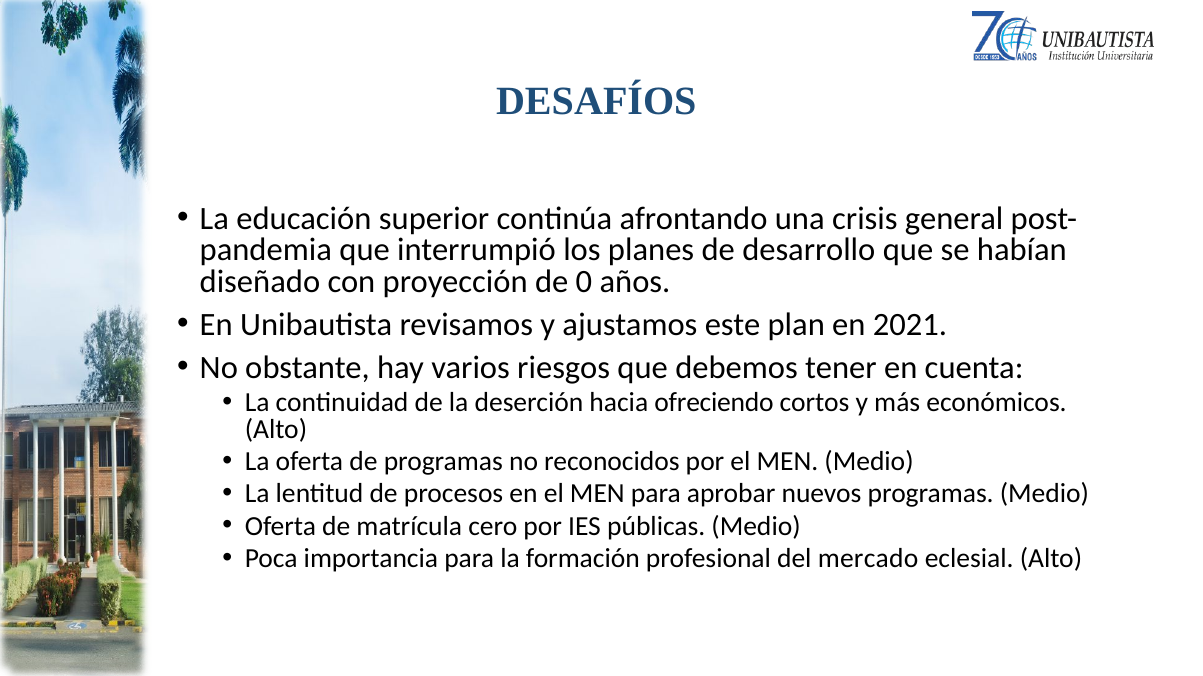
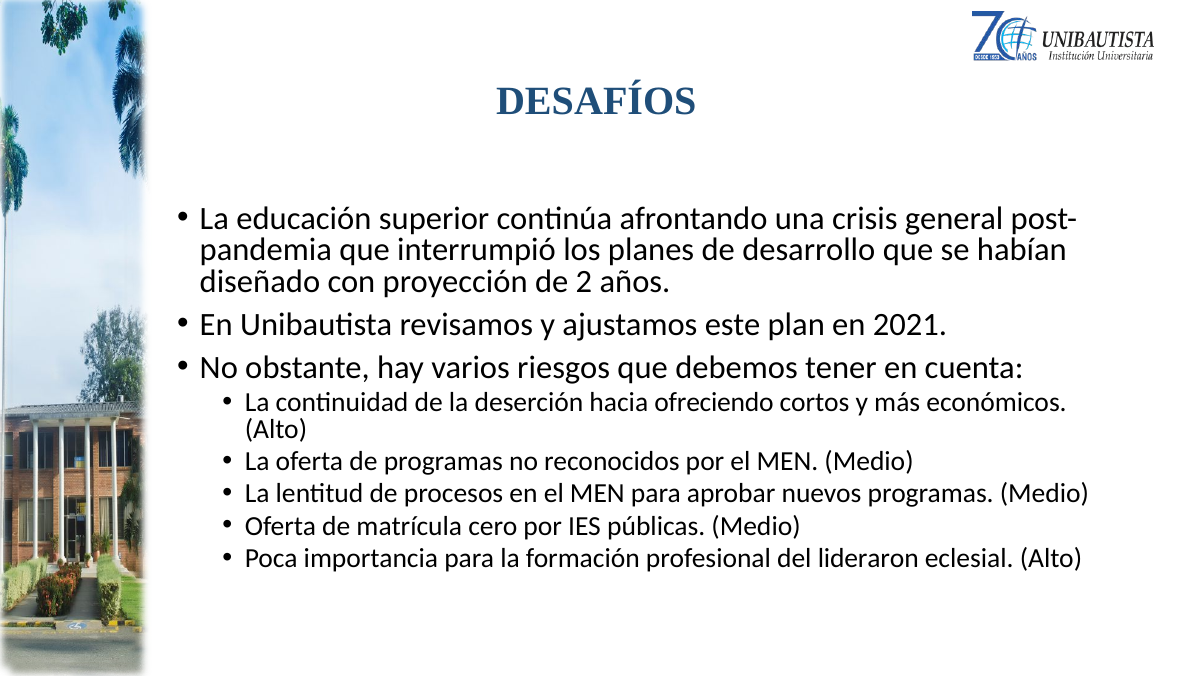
0: 0 -> 2 (584, 282)
mercado: mercado -> lideraron (868, 559)
